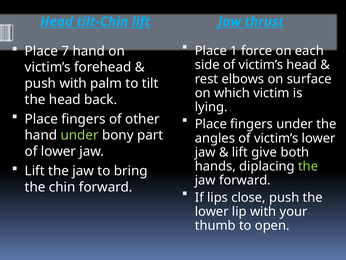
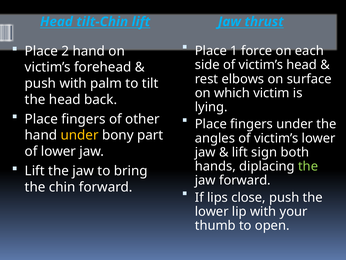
7: 7 -> 2 (65, 51)
under colour: light green -> yellow (80, 135)
give: give -> sign (264, 152)
